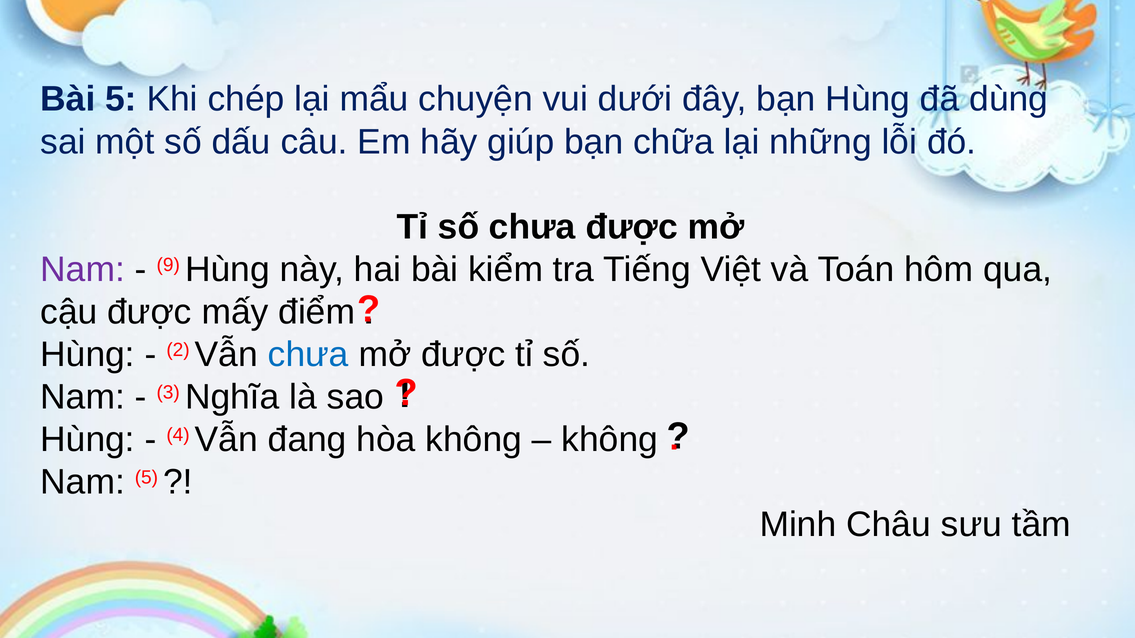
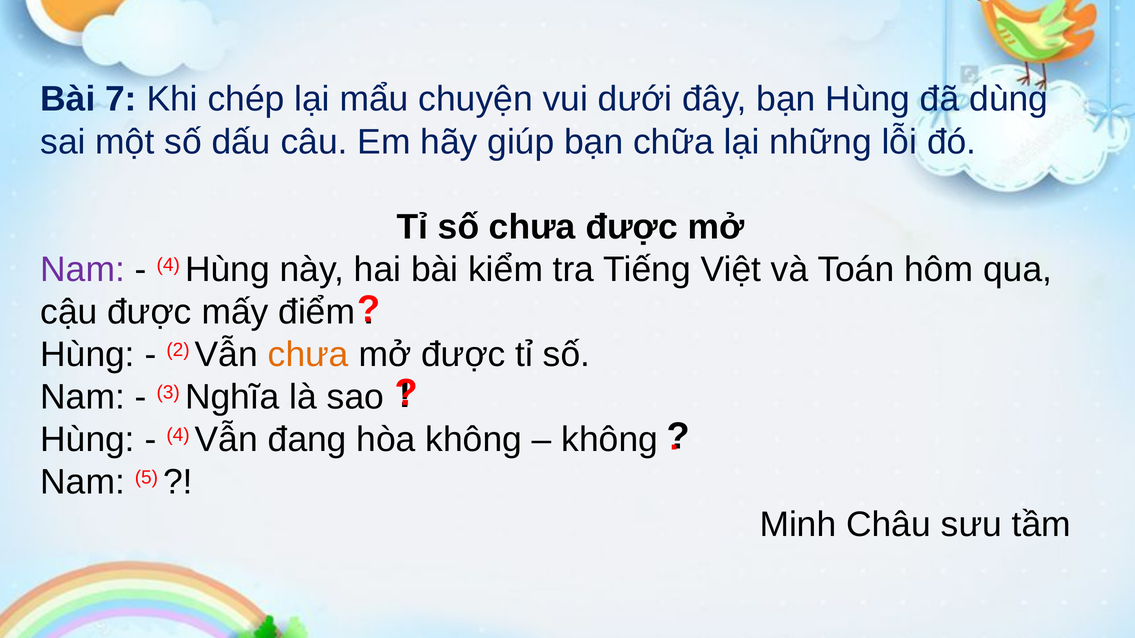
Bài 5: 5 -> 7 (121, 99)
9: 9 -> 4 (168, 265)
chưa colour: blue -> orange (308, 355)
